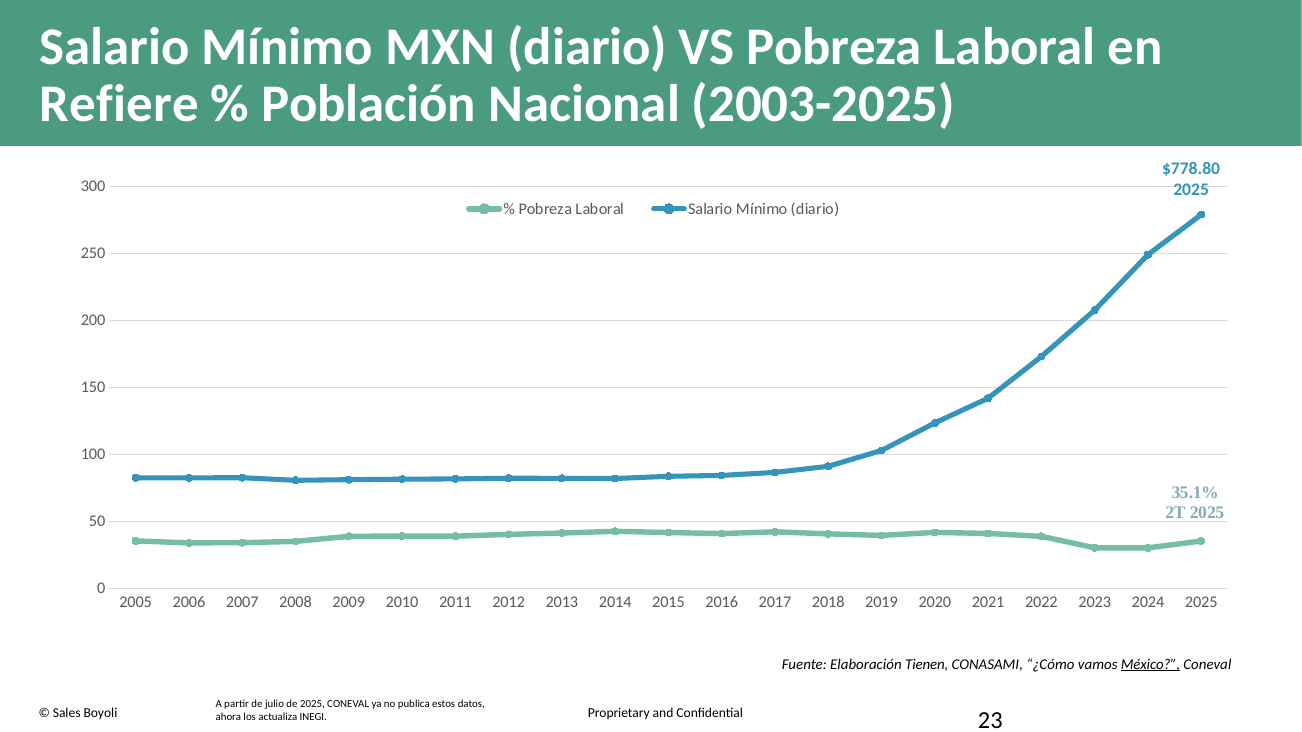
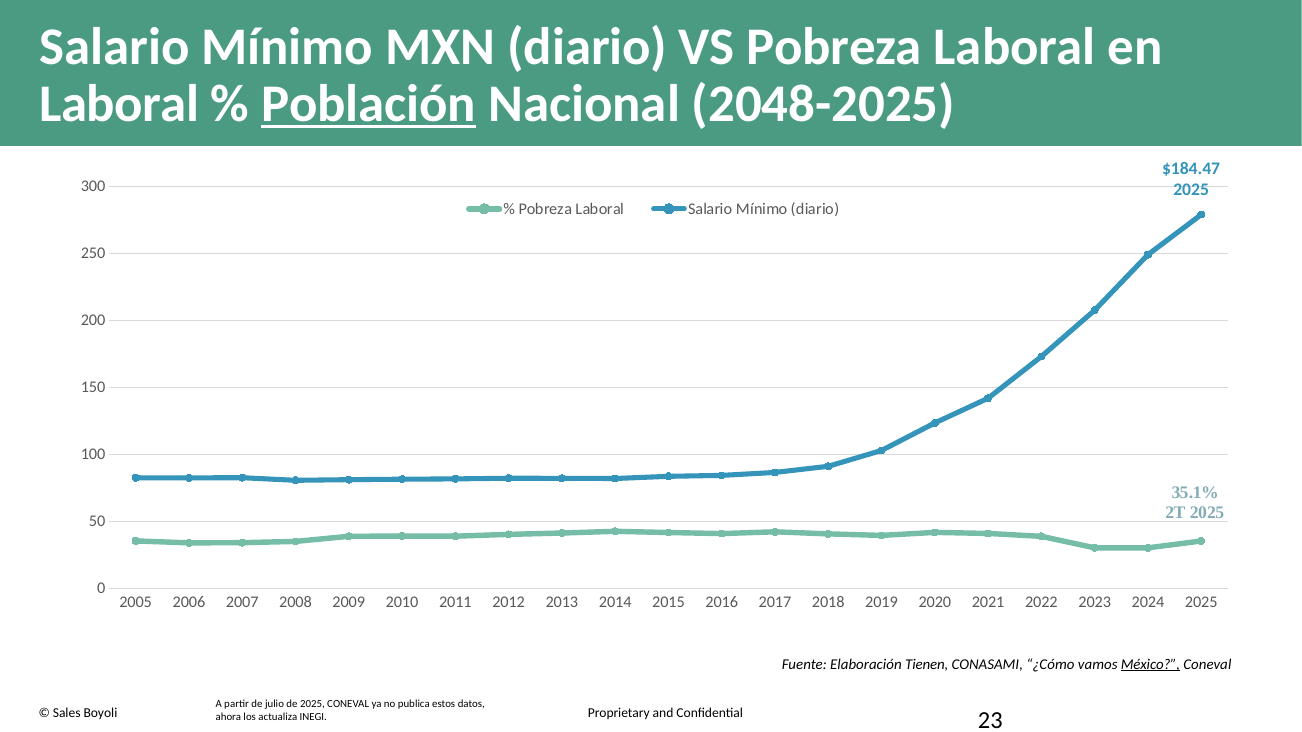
Refiere: Refiere -> Laboral (119, 104)
Población underline: none -> present (369, 104)
2003-2025: 2003-2025 -> 2048-2025 (823, 104)
$778.80: $778.80 -> $184.47 (1191, 169)
